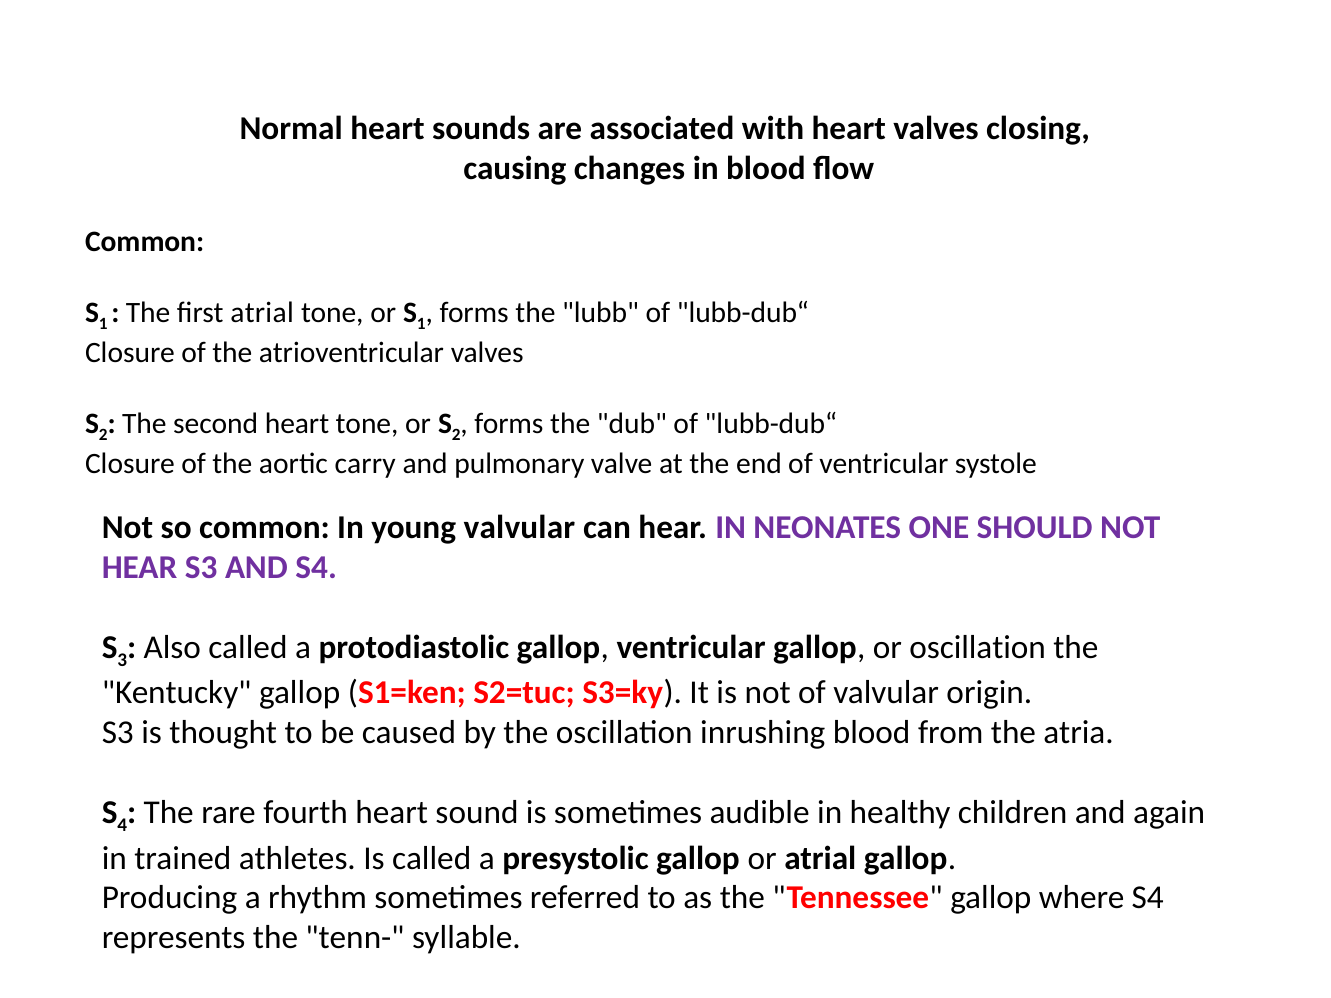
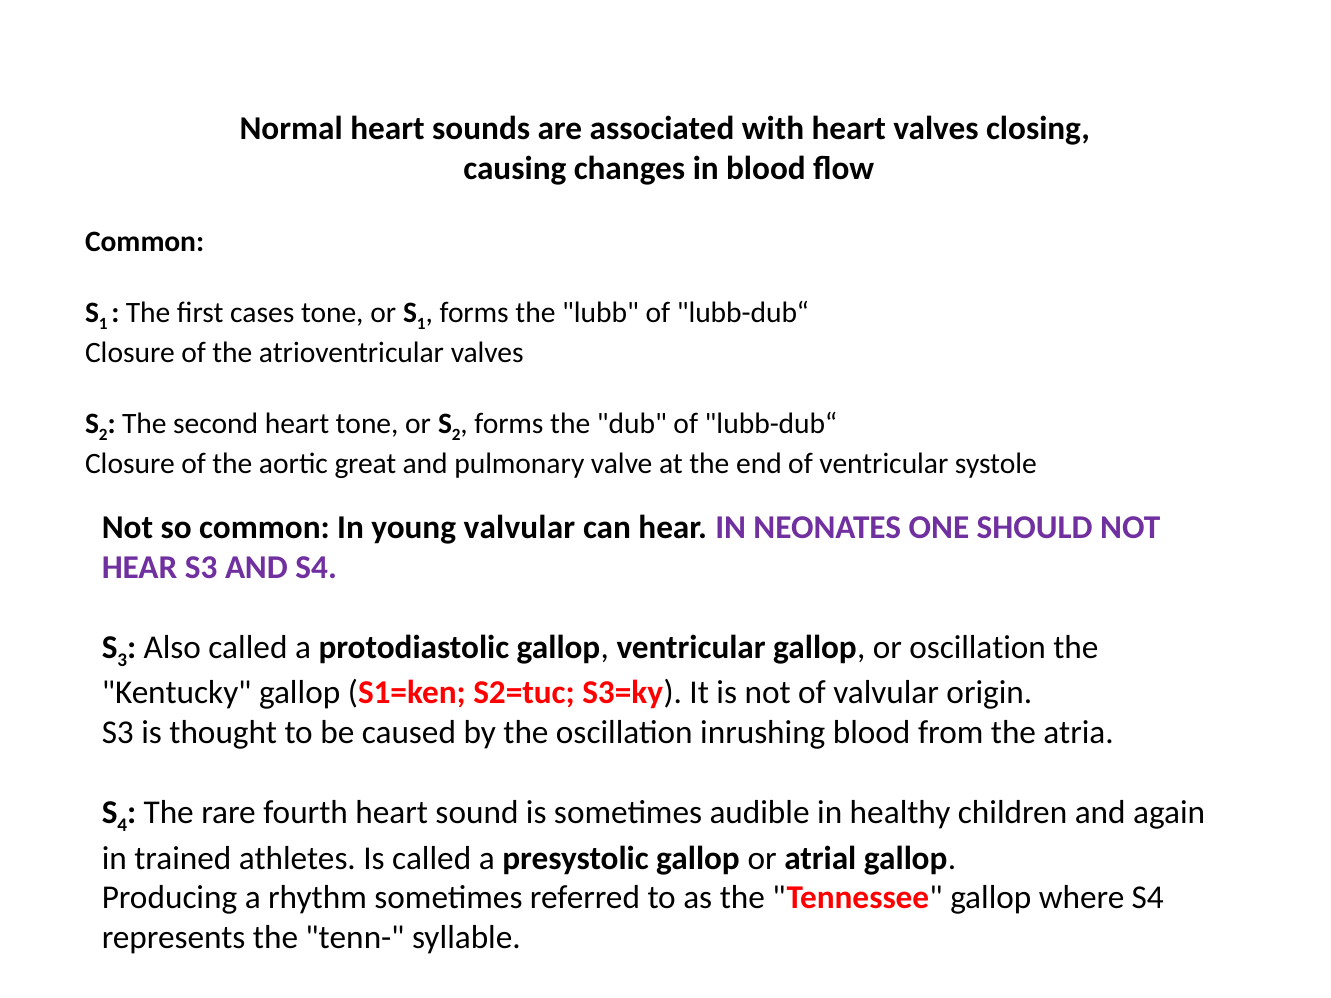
first atrial: atrial -> cases (262, 312)
carry: carry -> great (365, 464)
